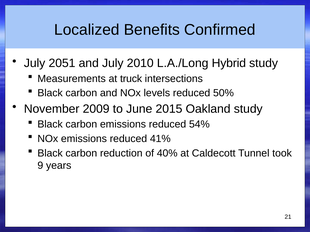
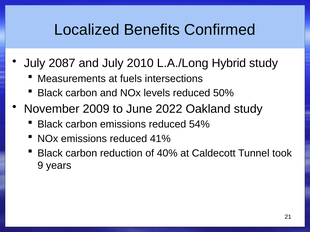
2051: 2051 -> 2087 (62, 63)
truck: truck -> fuels (131, 79)
2015: 2015 -> 2022 (169, 109)
